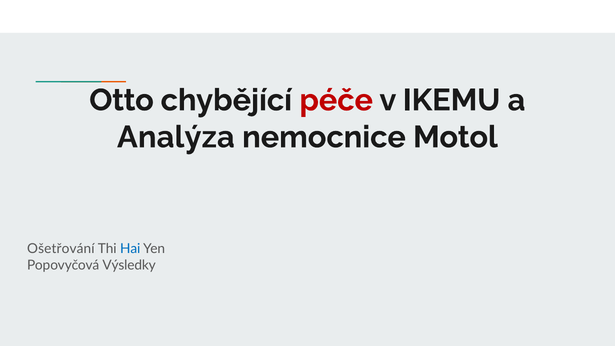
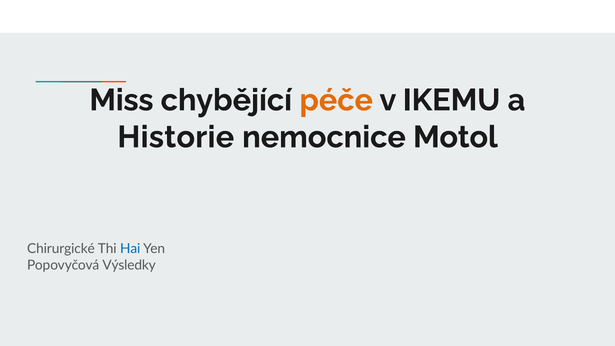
Otto: Otto -> Miss (121, 100)
péče colour: red -> orange (336, 100)
Analýza: Analýza -> Historie (176, 137)
Ošetřování: Ošetřování -> Chirurgické (61, 249)
